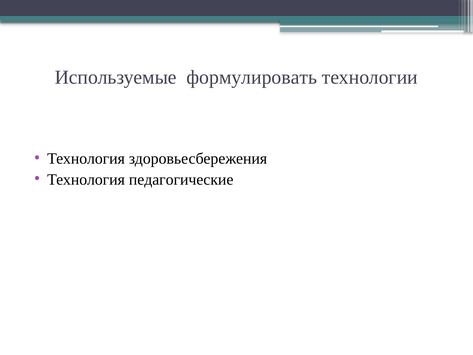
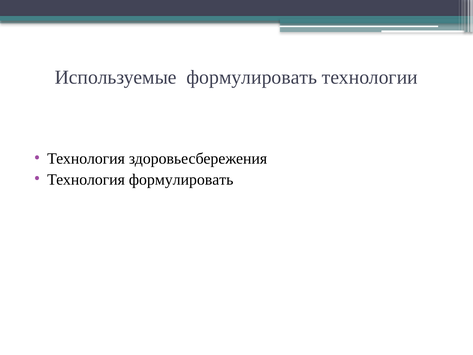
Технология педагогические: педагогические -> формулировать (181, 179)
